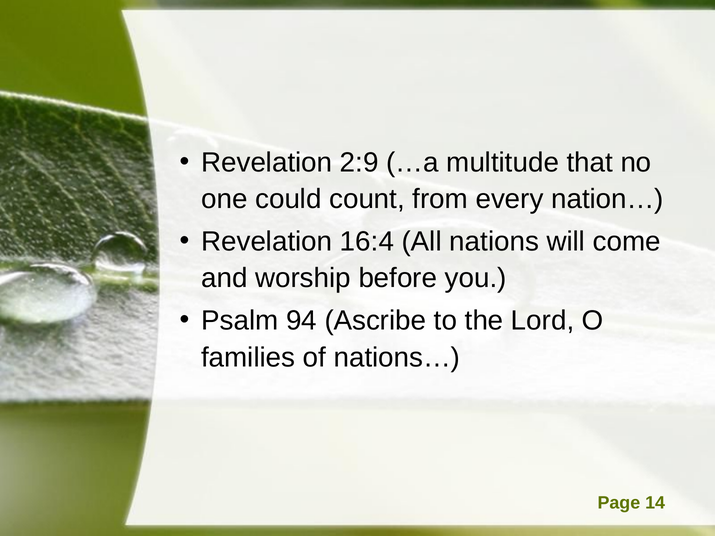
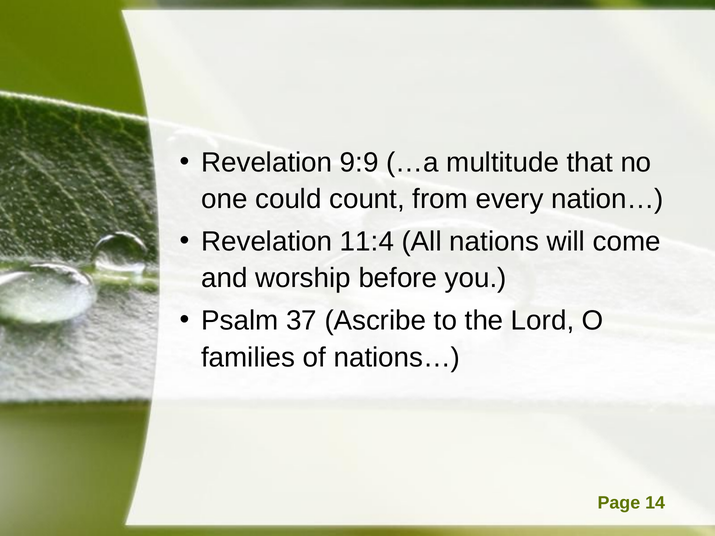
2:9: 2:9 -> 9:9 (359, 163)
16:4: 16:4 -> 11:4 (367, 242)
94: 94 -> 37 (301, 321)
